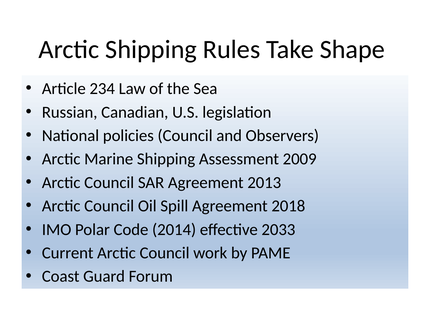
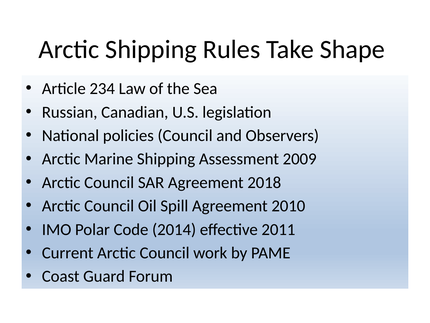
2013: 2013 -> 2018 (264, 182)
2018: 2018 -> 2010 (288, 206)
2033: 2033 -> 2011 (278, 229)
